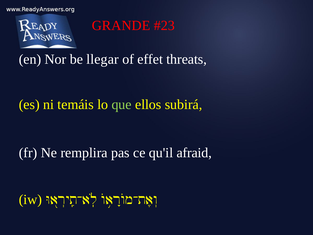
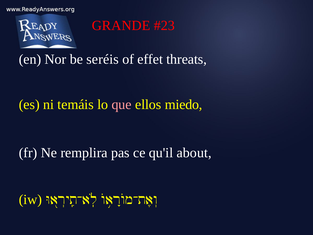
llegar: llegar -> seréis (103, 59)
que colour: light green -> pink (122, 104)
subirá: subirá -> miedo (184, 104)
afraid: afraid -> about (194, 153)
